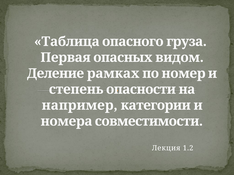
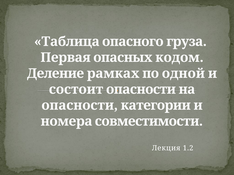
видом: видом -> кодом (179, 58)
номер: номер -> одной (183, 74)
степень: степень -> состоит (76, 90)
например: например -> опасности (80, 106)
